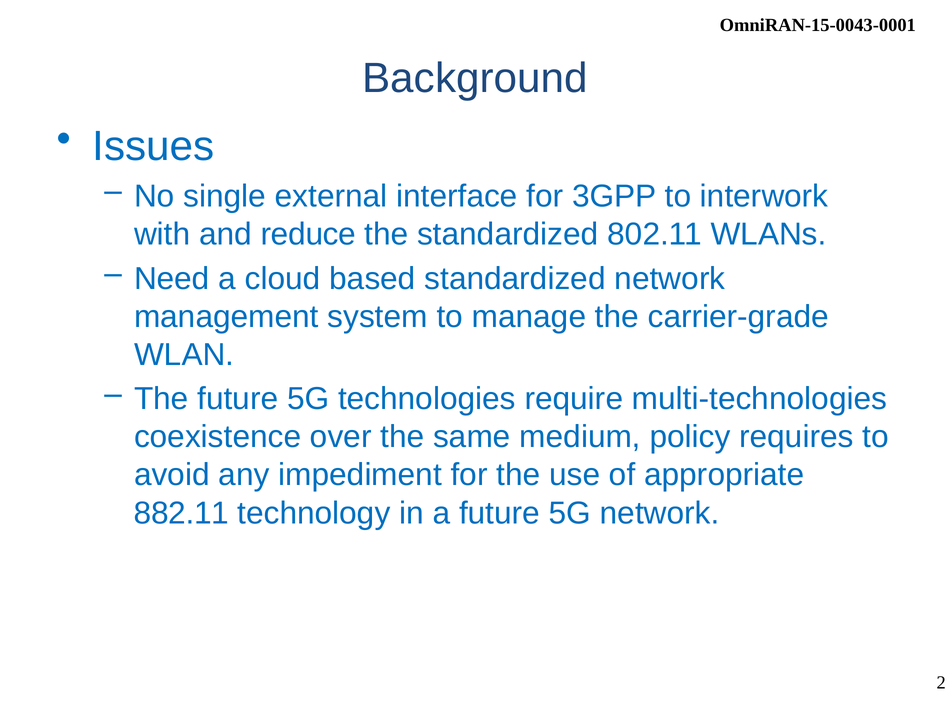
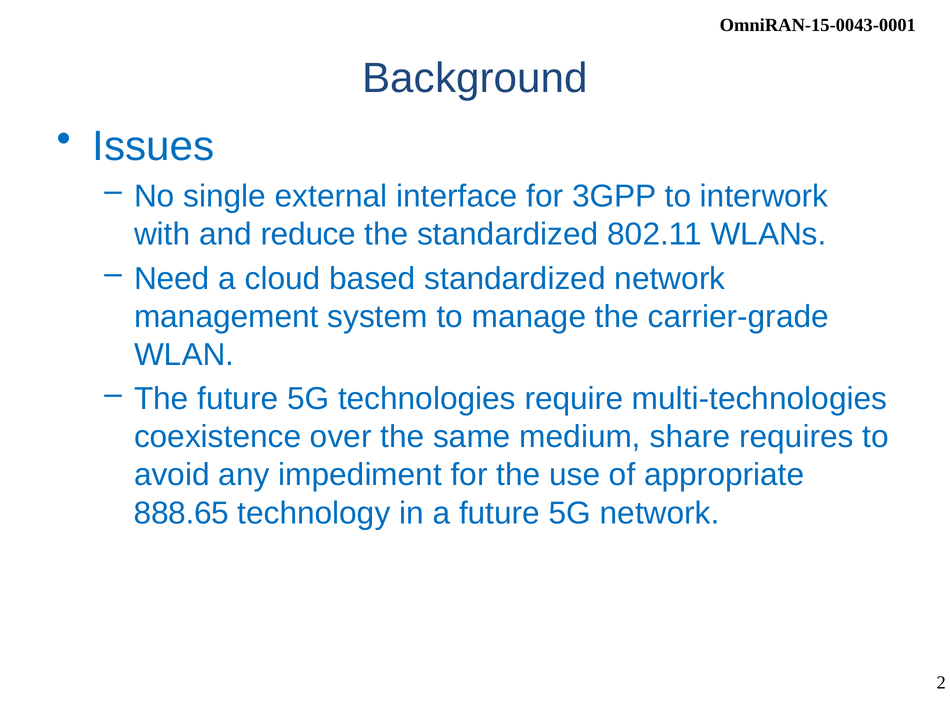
policy: policy -> share (690, 437)
882.11: 882.11 -> 888.65 (181, 513)
